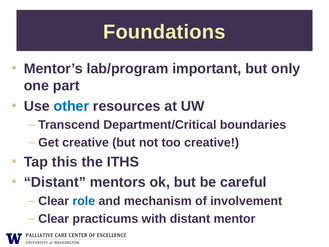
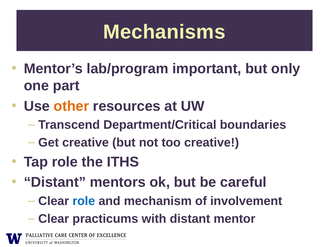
Foundations: Foundations -> Mechanisms (164, 32)
other colour: blue -> orange (71, 106)
Tap this: this -> role (65, 162)
